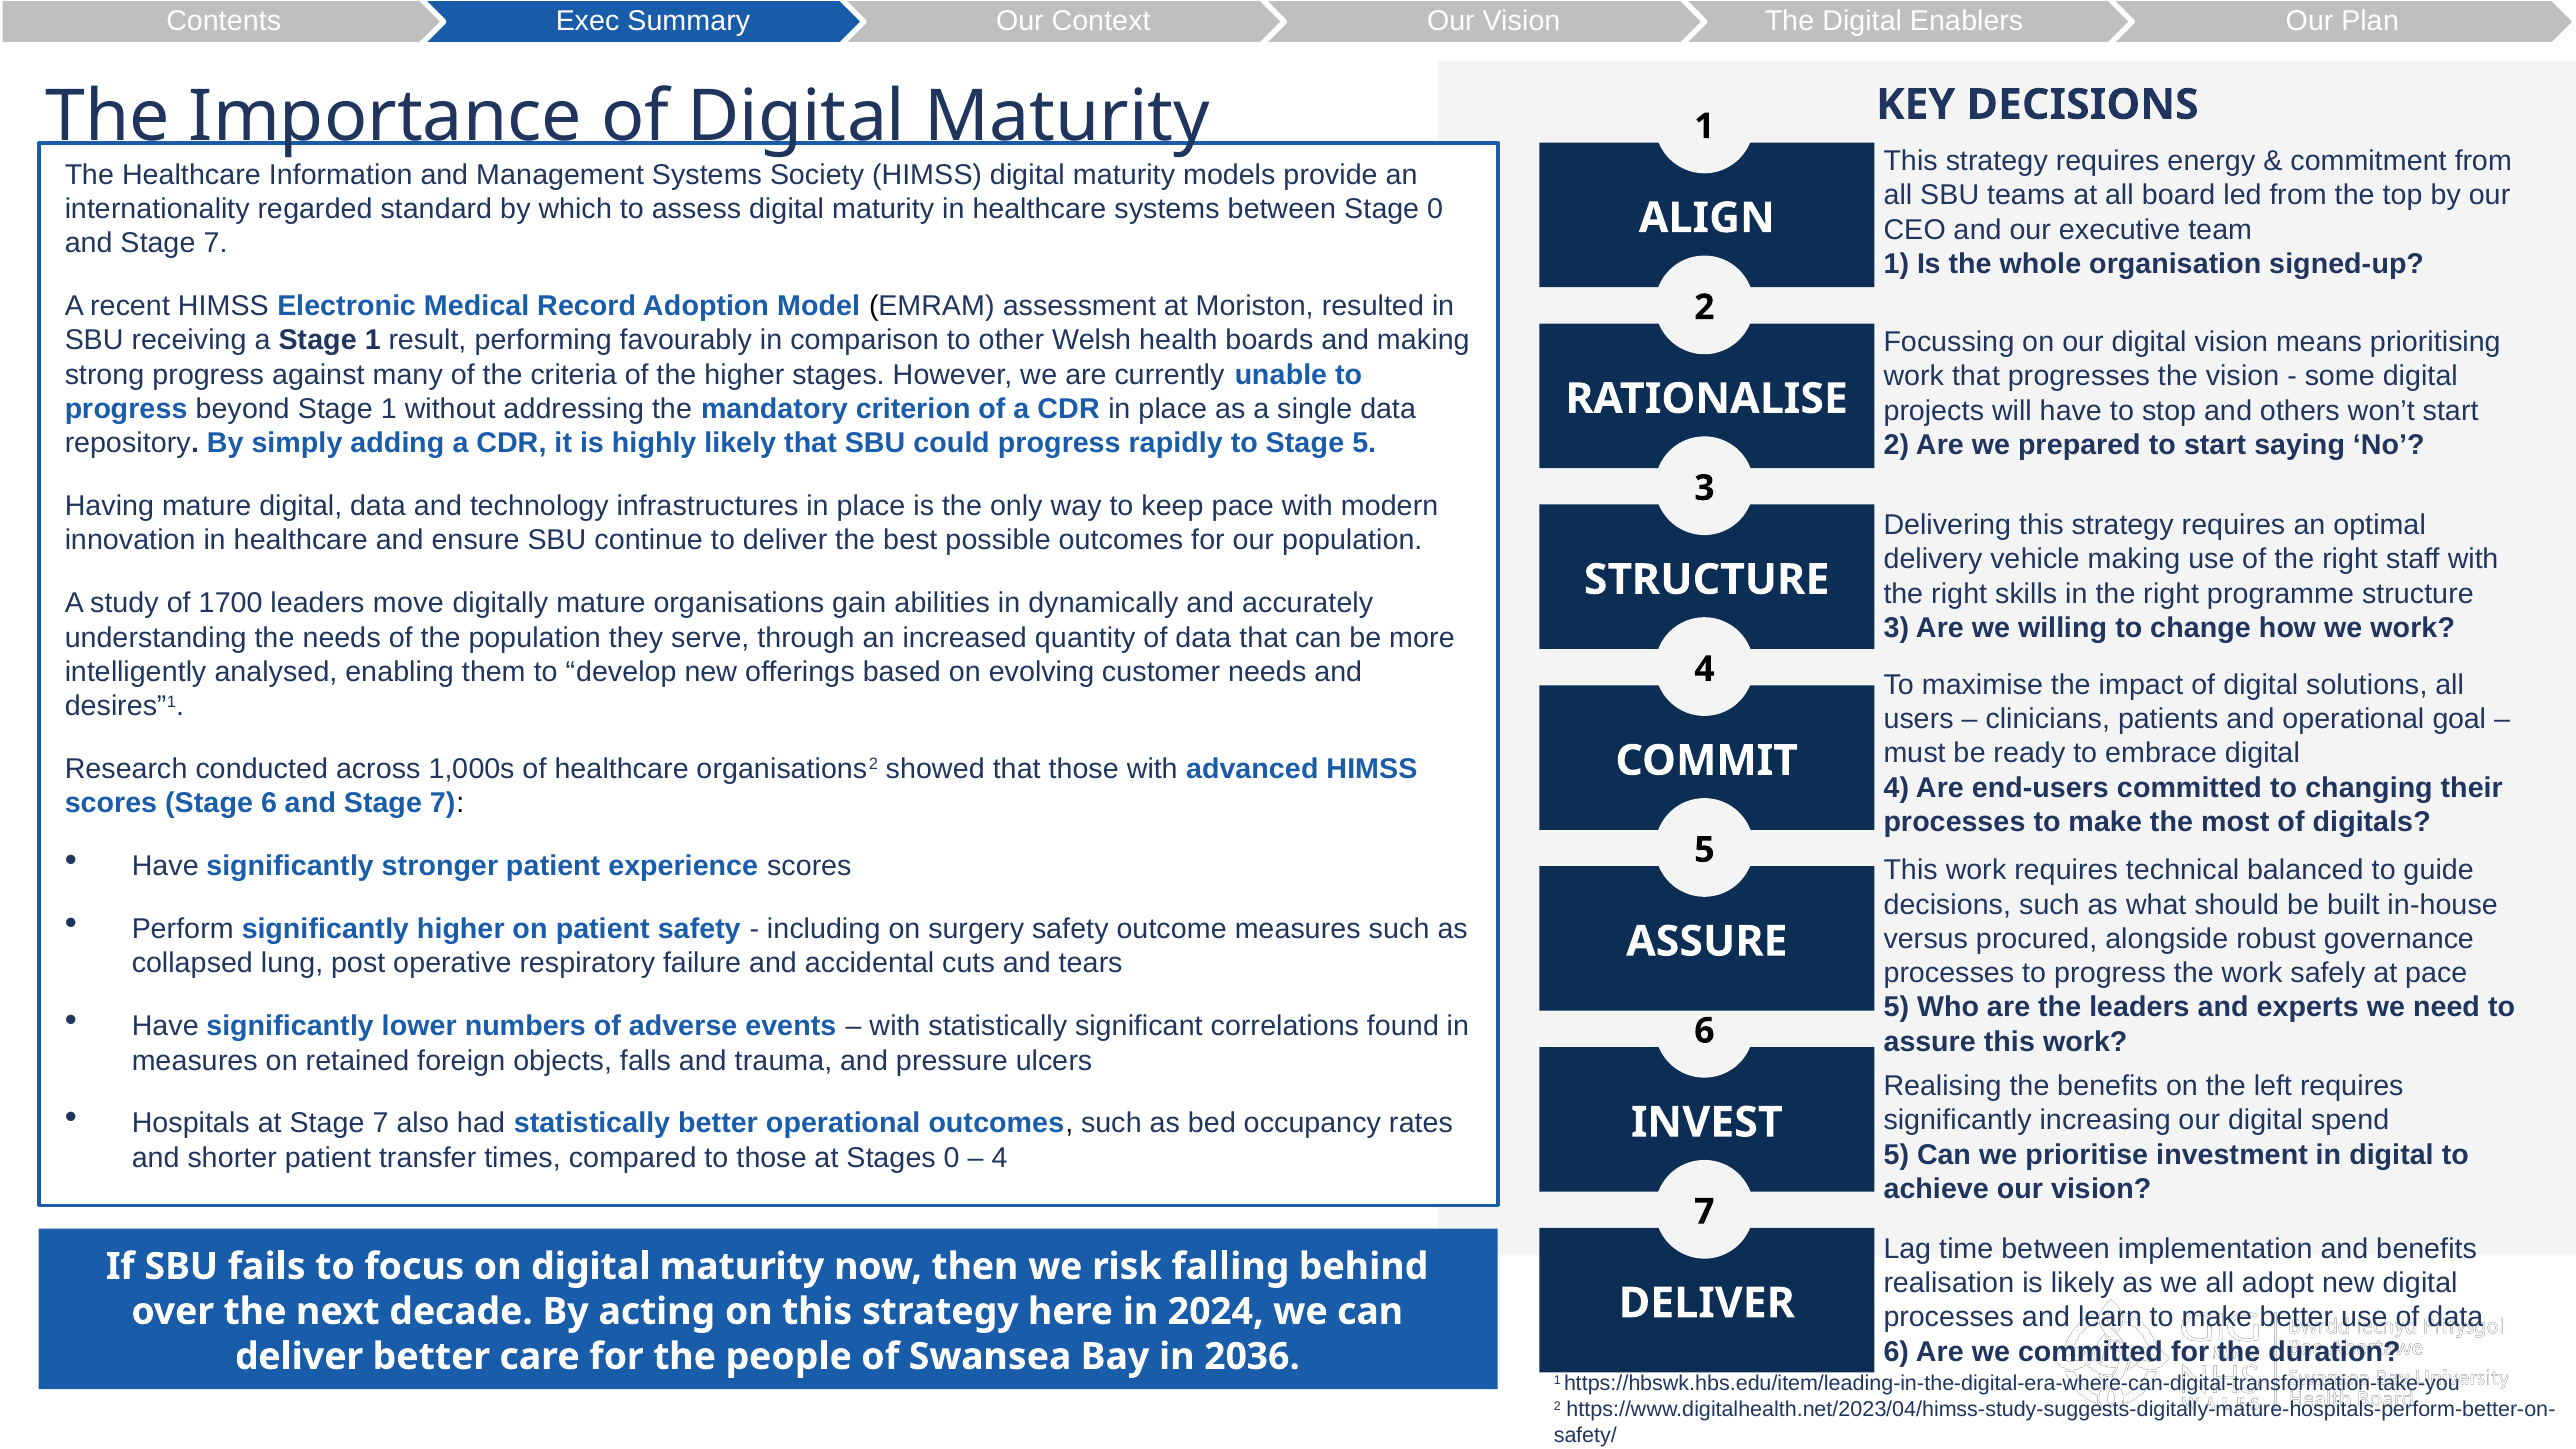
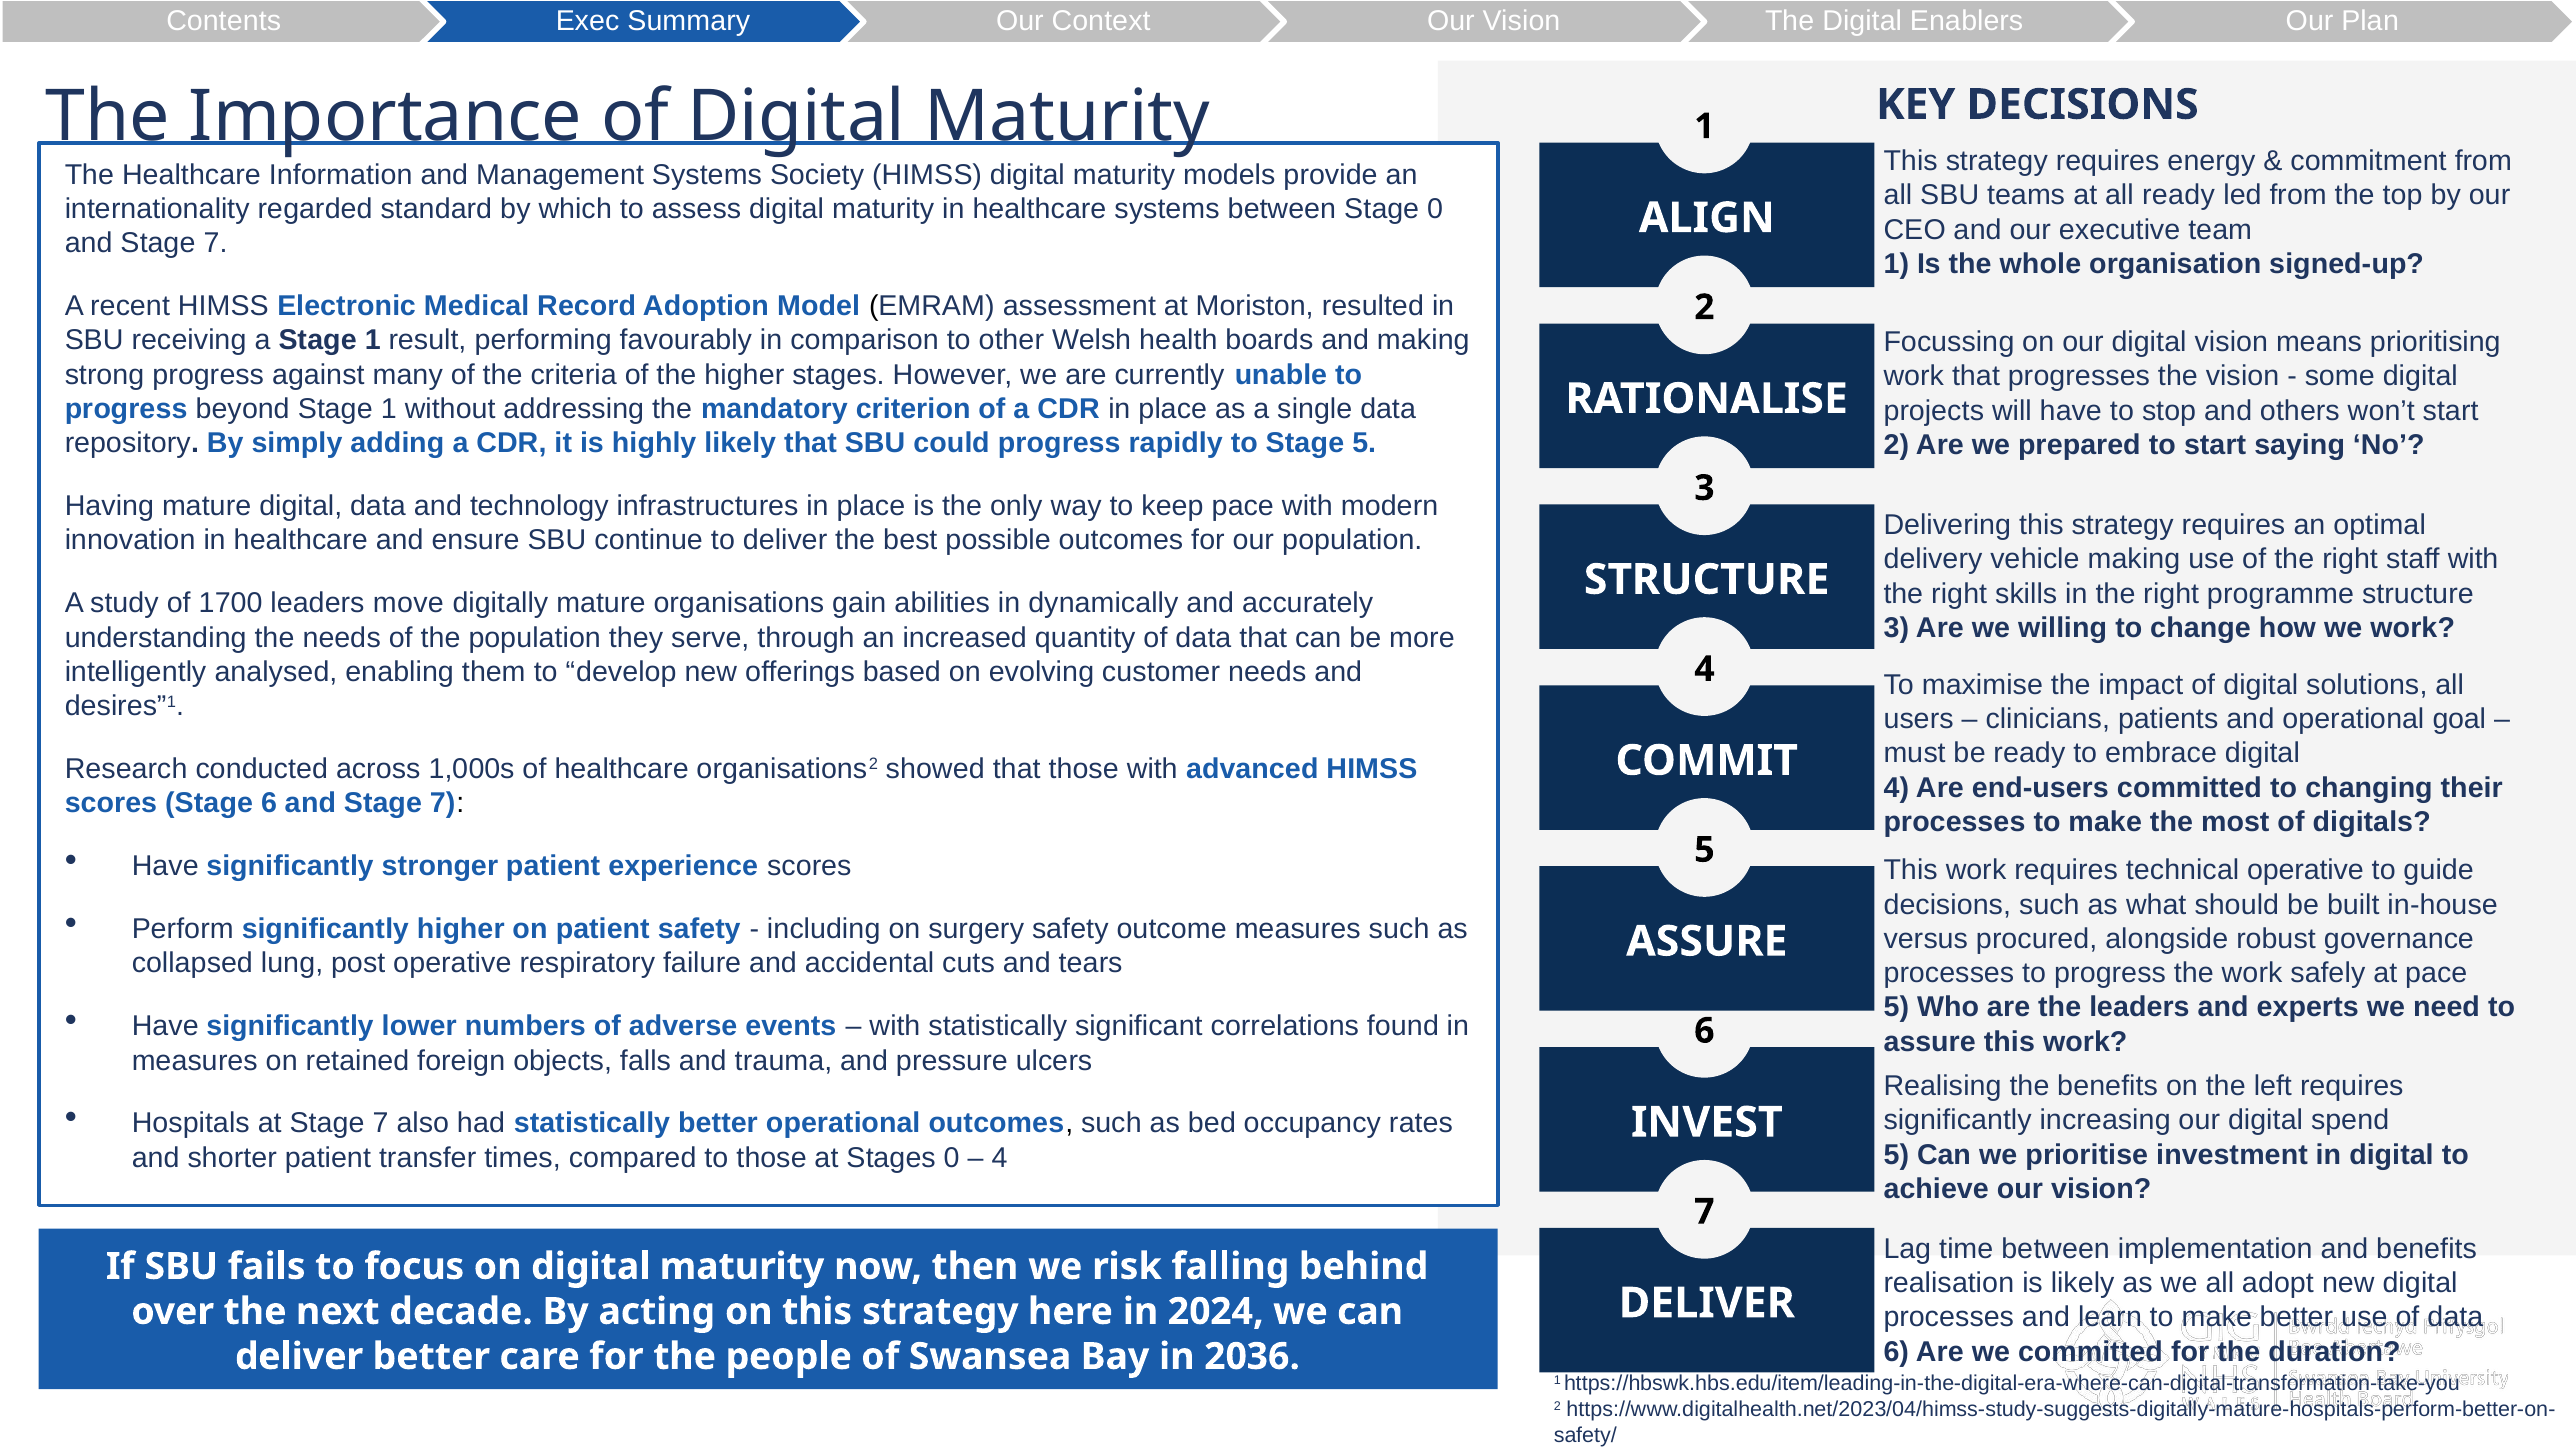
all board: board -> ready (2178, 196)
technical balanced: balanced -> operative (2305, 870)
